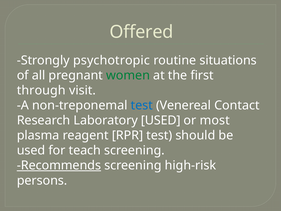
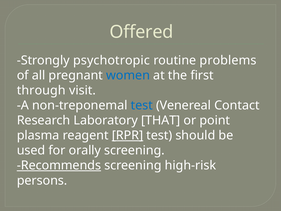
situations: situations -> problems (228, 60)
women colour: green -> blue (128, 75)
Laboratory USED: USED -> THAT (161, 120)
most: most -> point (215, 120)
RPR underline: none -> present (127, 135)
teach: teach -> orally (85, 150)
